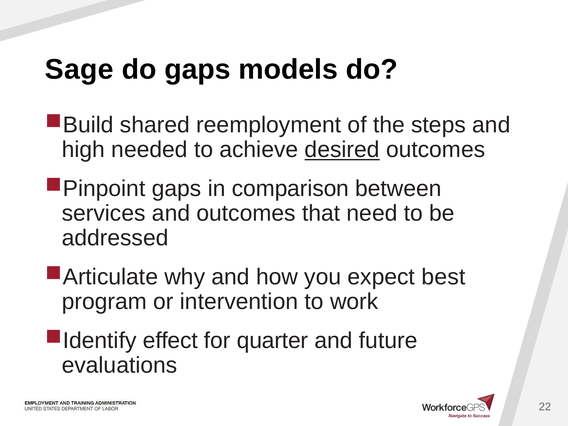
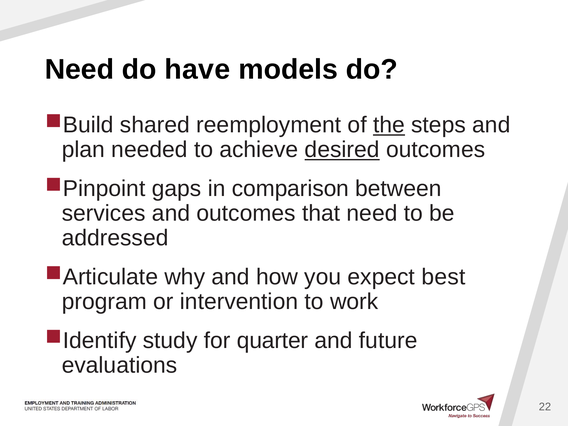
Sage: Sage -> Need (79, 70)
do gaps: gaps -> have (197, 70)
the underline: none -> present (389, 125)
high: high -> plan (83, 150)
effect: effect -> study (170, 341)
